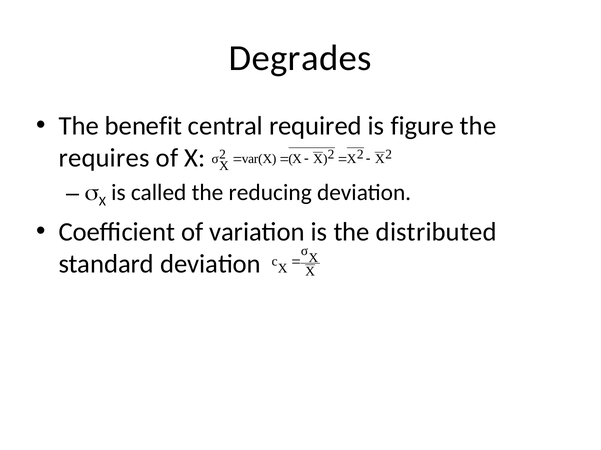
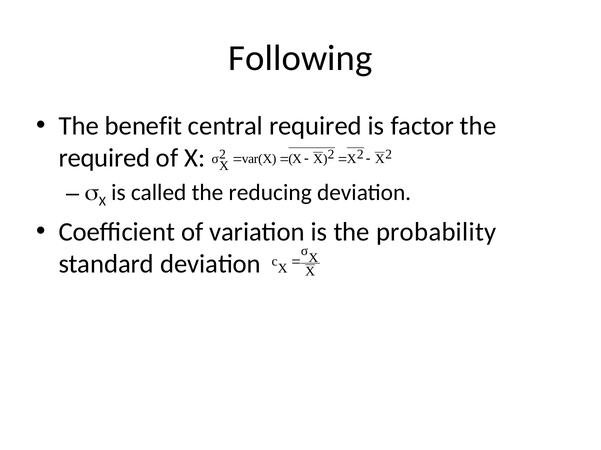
Degrades: Degrades -> Following (300, 58)
figure: figure -> factor (422, 126)
requires: requires -> required (104, 158)
distributed: distributed -> probability (436, 232)
